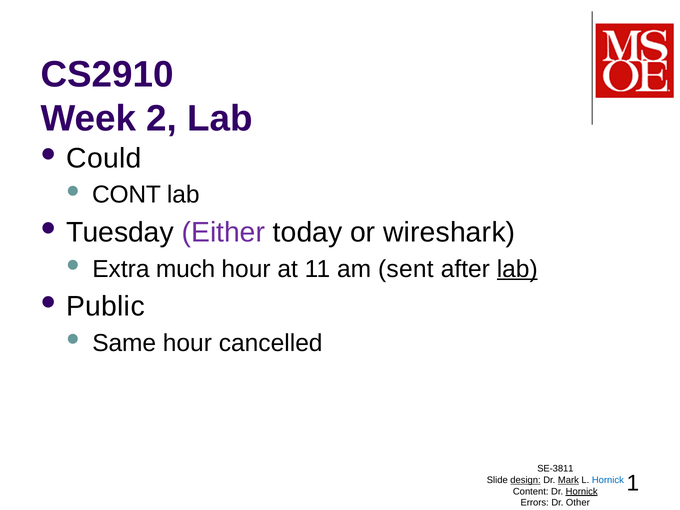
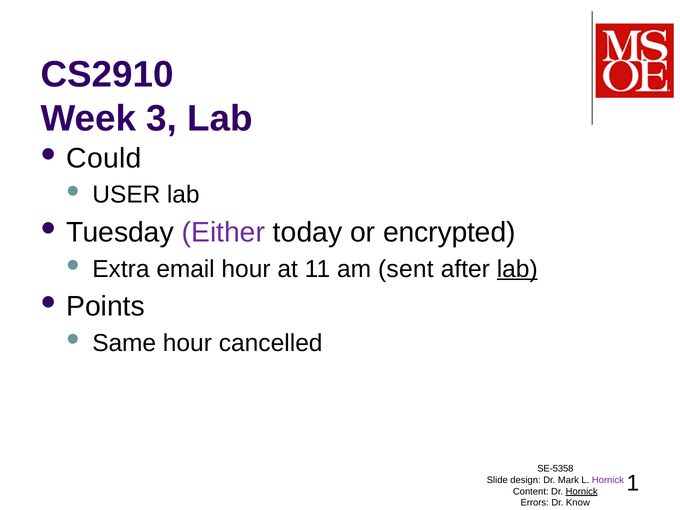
2: 2 -> 3 (162, 119)
CONT: CONT -> USER (126, 195)
wireshark: wireshark -> encrypted (449, 232)
much: much -> email (186, 269)
Public: Public -> Points (106, 307)
SE-3811: SE-3811 -> SE-5358 (555, 469)
design underline: present -> none (526, 480)
Mark underline: present -> none (568, 480)
Hornick colour: blue -> purple (608, 480)
Other: Other -> Know (578, 503)
